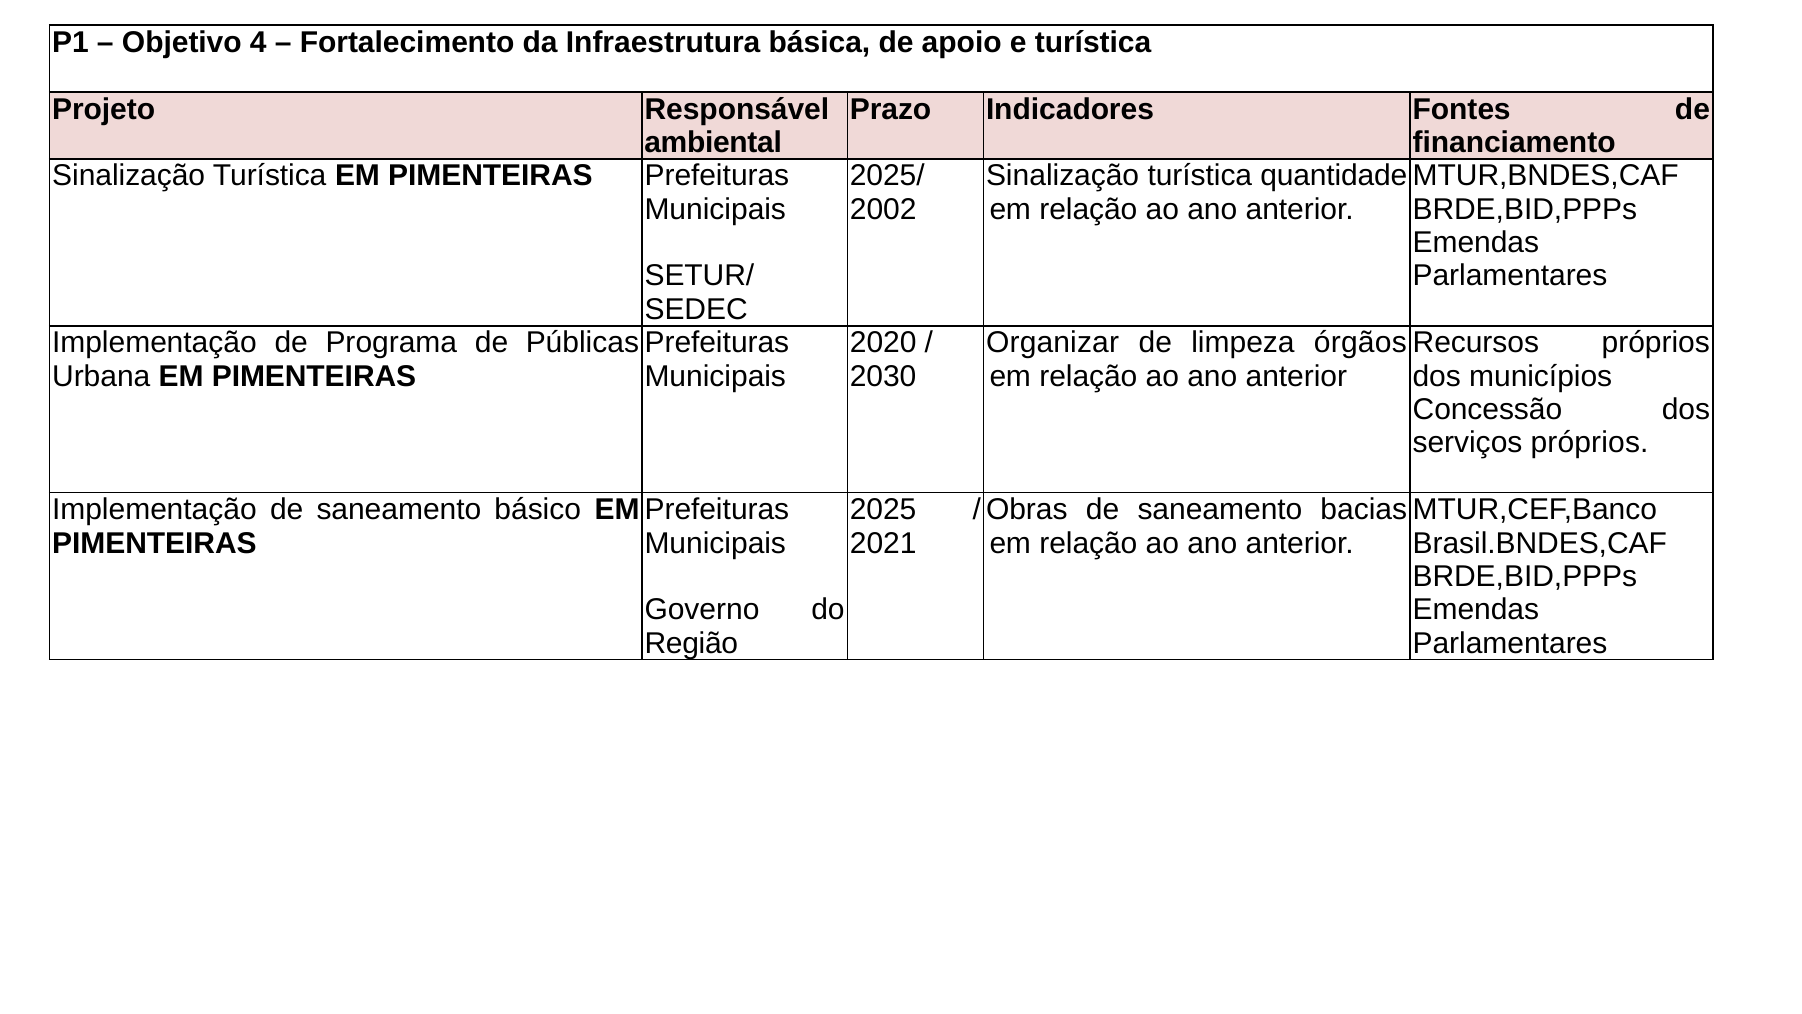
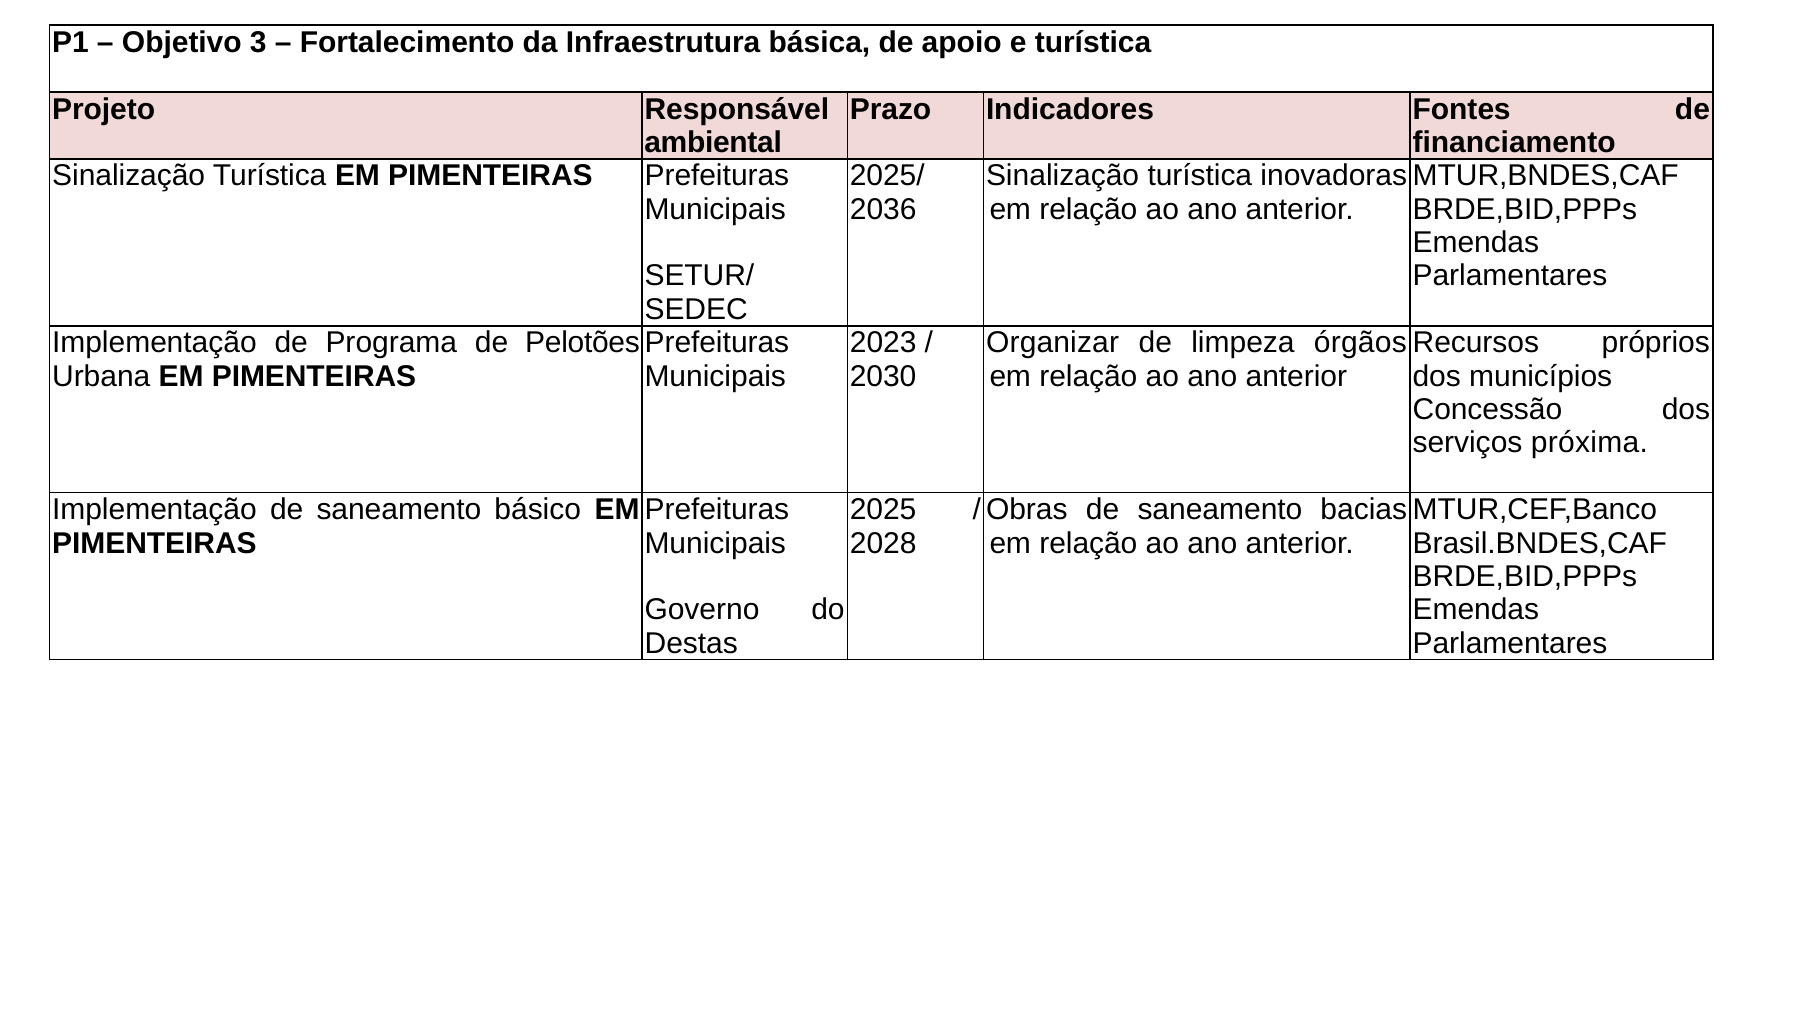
4: 4 -> 3 (258, 42)
quantidade: quantidade -> inovadoras (1334, 176)
2002: 2002 -> 2036 (883, 209)
Públicas: Públicas -> Pelotões (583, 343)
2020: 2020 -> 2023 (883, 343)
serviços próprios: próprios -> próxima (1589, 443)
2021: 2021 -> 2028 (883, 543)
Região: Região -> Destas (691, 643)
